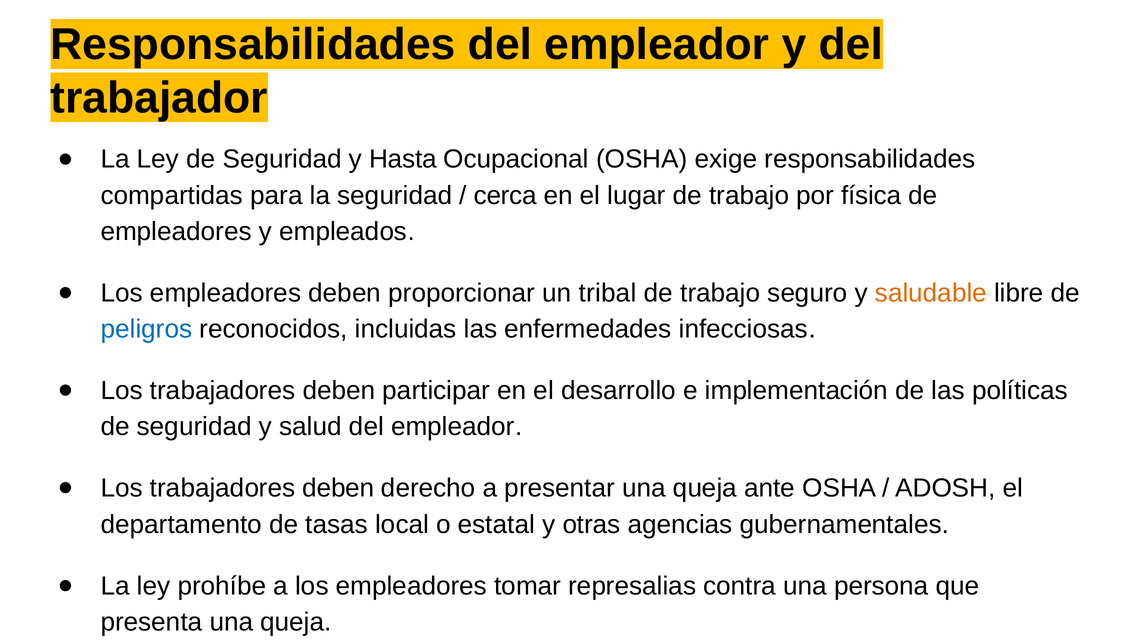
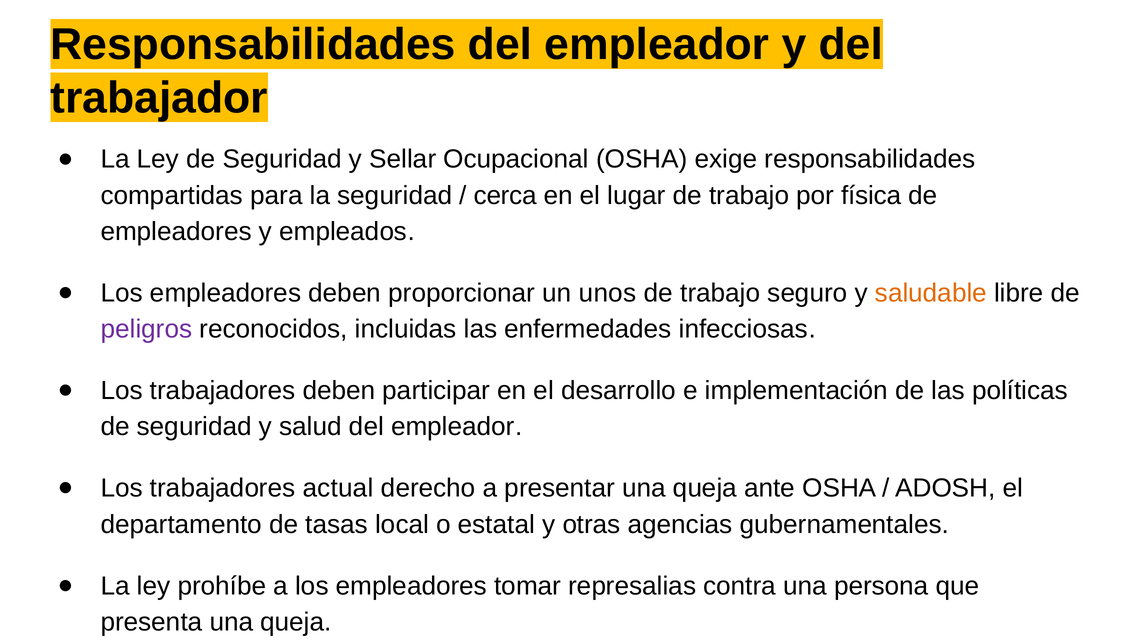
Hasta: Hasta -> Sellar (403, 159)
tribal: tribal -> unos (608, 293)
peligros colour: blue -> purple (146, 329)
deben: deben -> actual (338, 489)
